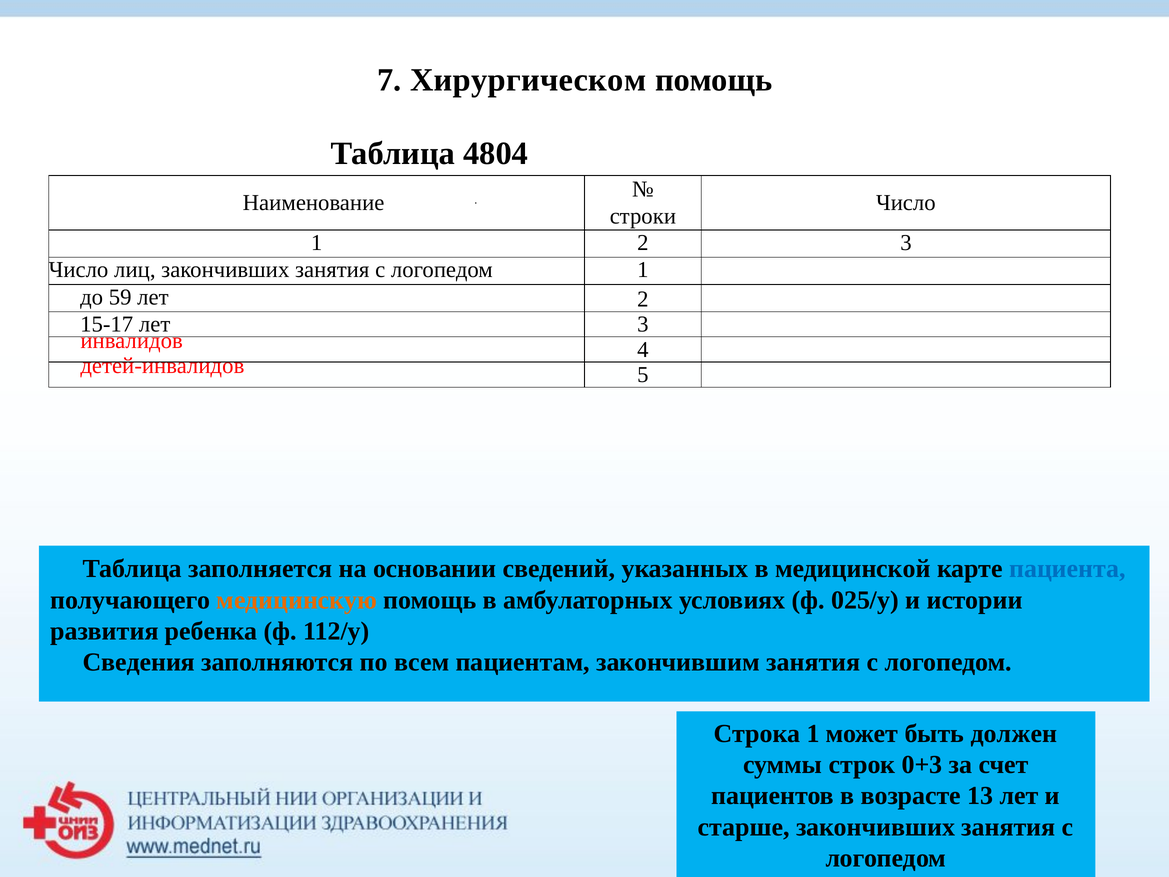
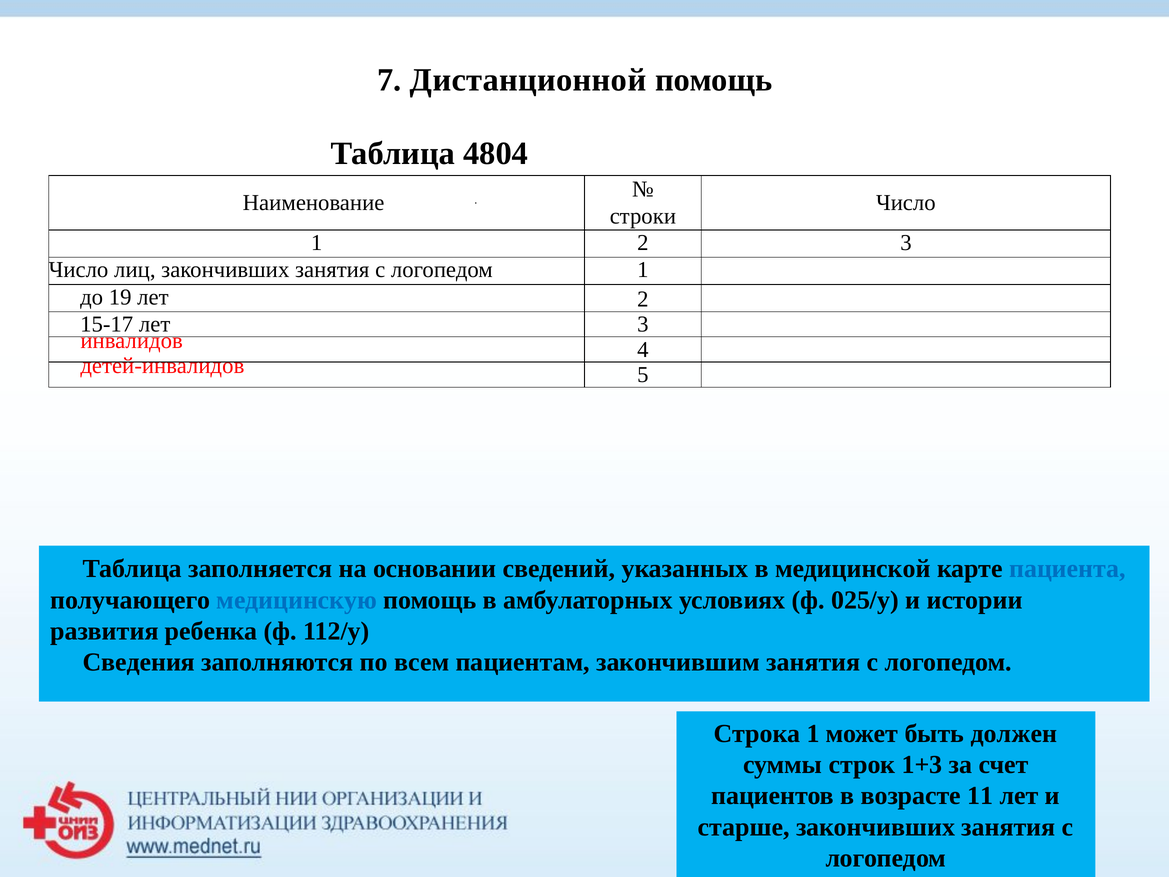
Хирургическом: Хирургическом -> Дистанционной (528, 80)
59: 59 -> 19 (120, 297)
медицинскую colour: orange -> blue (297, 600)
0+3: 0+3 -> 1+3 (922, 765)
13: 13 -> 11 (980, 796)
